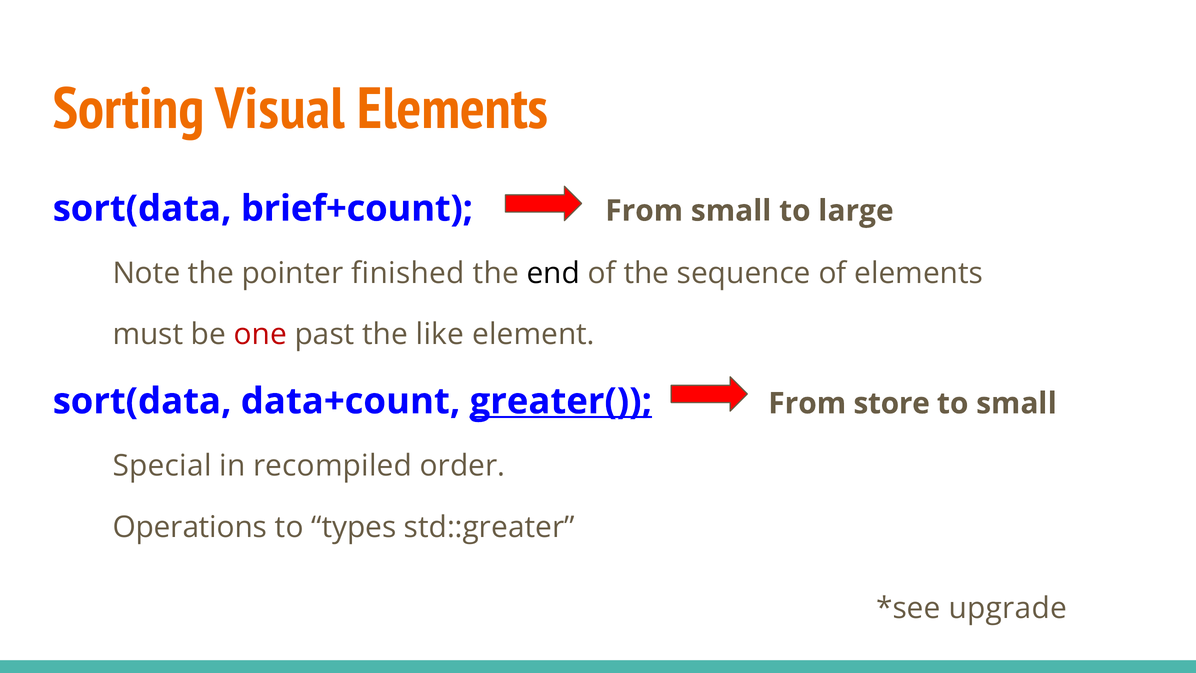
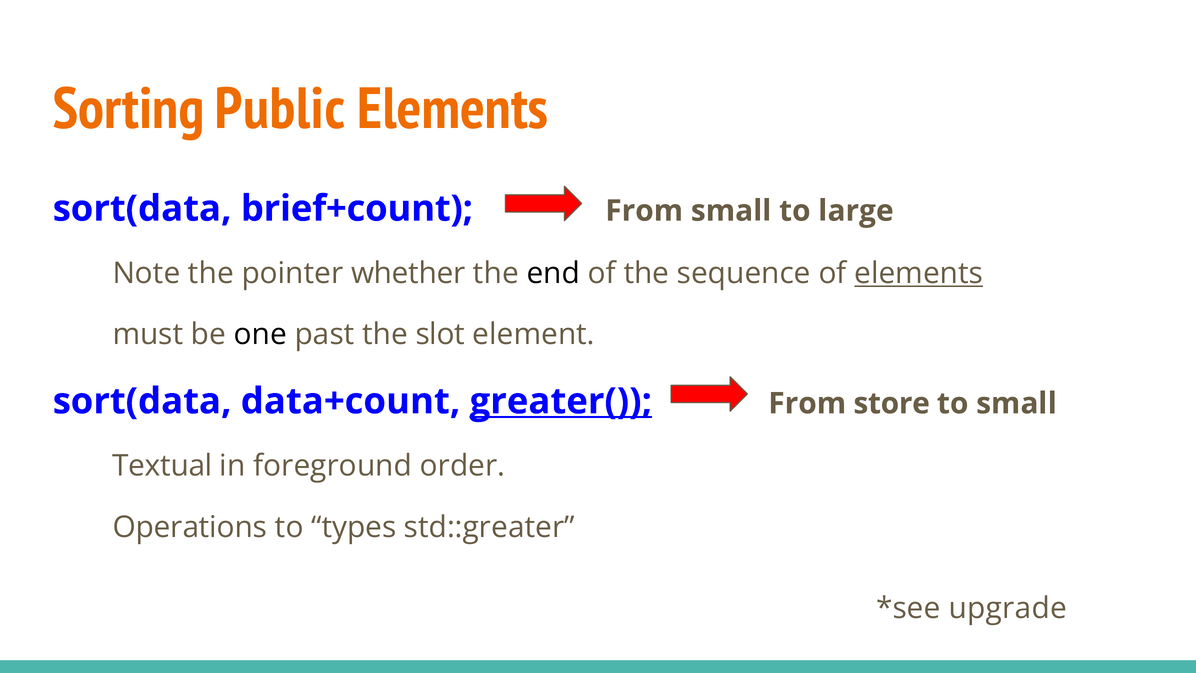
Visual: Visual -> Public (280, 109)
finished: finished -> whether (408, 273)
elements underline: none -> present (919, 273)
one colour: red -> black (260, 334)
like: like -> slot (440, 334)
Special: Special -> Textual (162, 466)
recompiled: recompiled -> foreground (333, 466)
